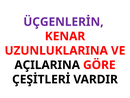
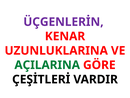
AÇILARINA colour: black -> green (47, 65)
